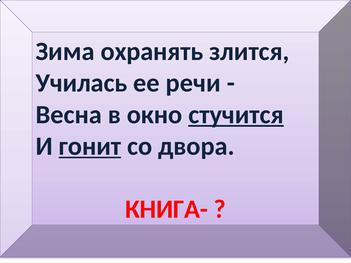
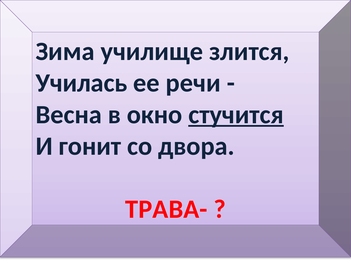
охранять: охранять -> училище (152, 52)
гонит underline: present -> none (90, 146)
КНИГА-: КНИГА- -> ТРАВА- (166, 209)
